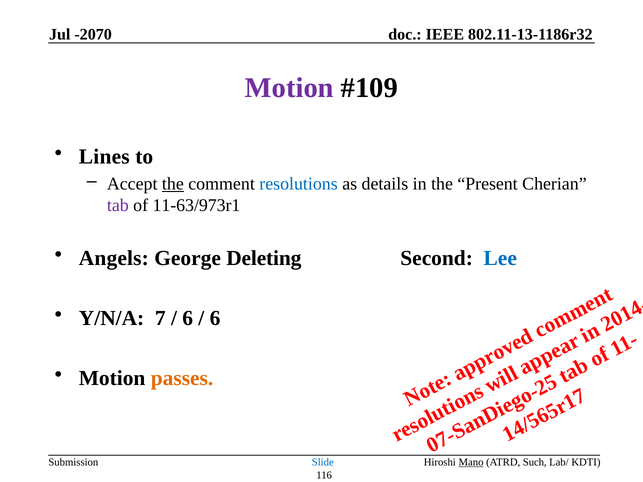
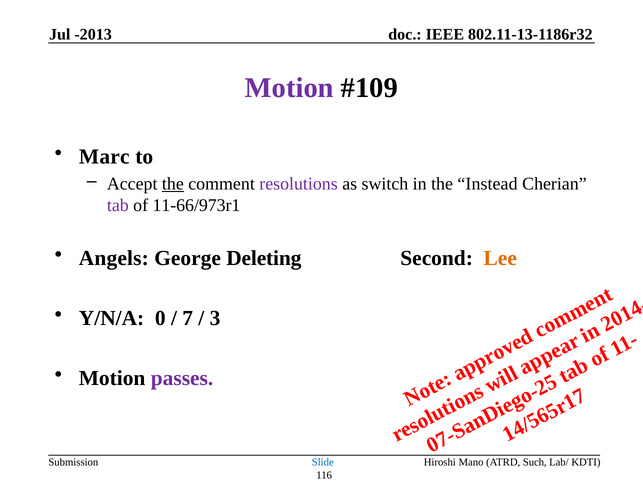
-2070: -2070 -> -2013 (93, 34)
Lines: Lines -> Marc (104, 157)
resolutions colour: blue -> purple (299, 184)
details: details -> switch (385, 184)
Present: Present -> Instead (488, 184)
11-63/973r1: 11-63/973r1 -> 11-66/973r1 (196, 205)
Lee colour: blue -> orange (500, 258)
Y/N/A 7: 7 -> 0 (160, 318)
6: 6 -> 7 (188, 318)
6: 6 -> 3 (215, 318)
passes colour: orange -> purple (182, 378)
Mano underline: present -> none (471, 463)
